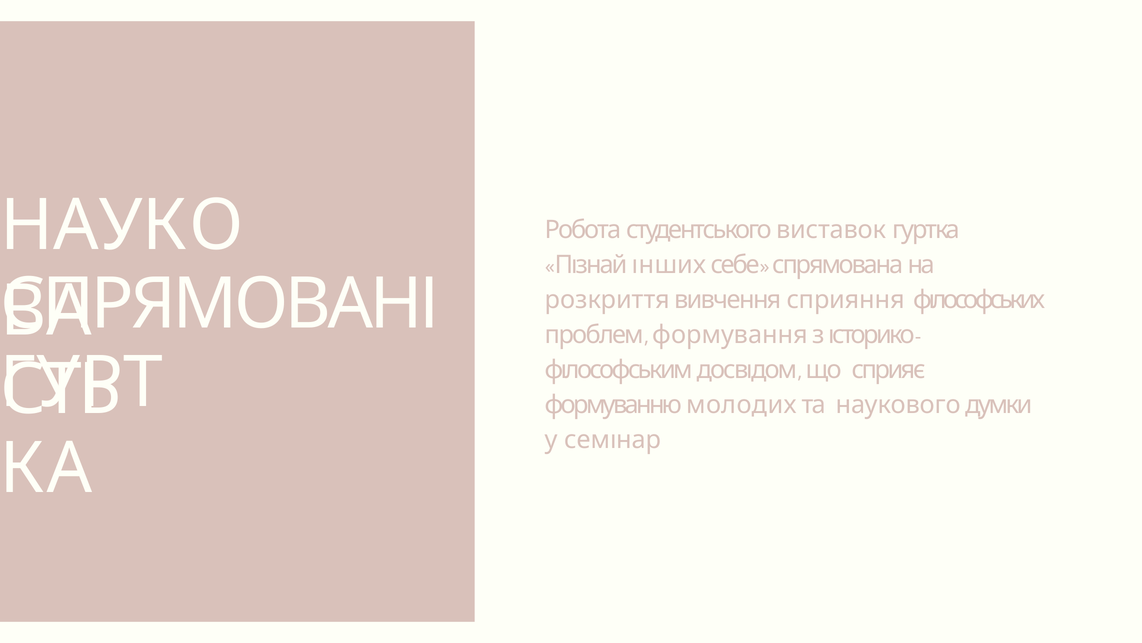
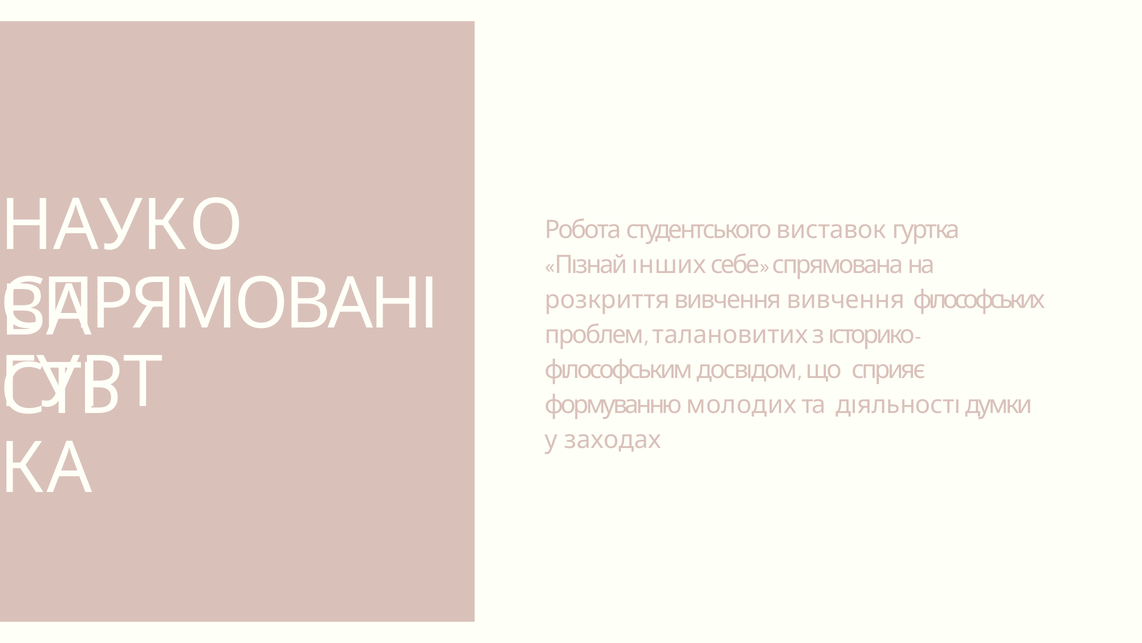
вивчення сприяння: сприяння -> вивчення (846, 299)
формування: формування -> талановитих (730, 334)
наукового: наукового -> дıяльностı (898, 405)
семıнар: семıнар -> заходах (613, 440)
